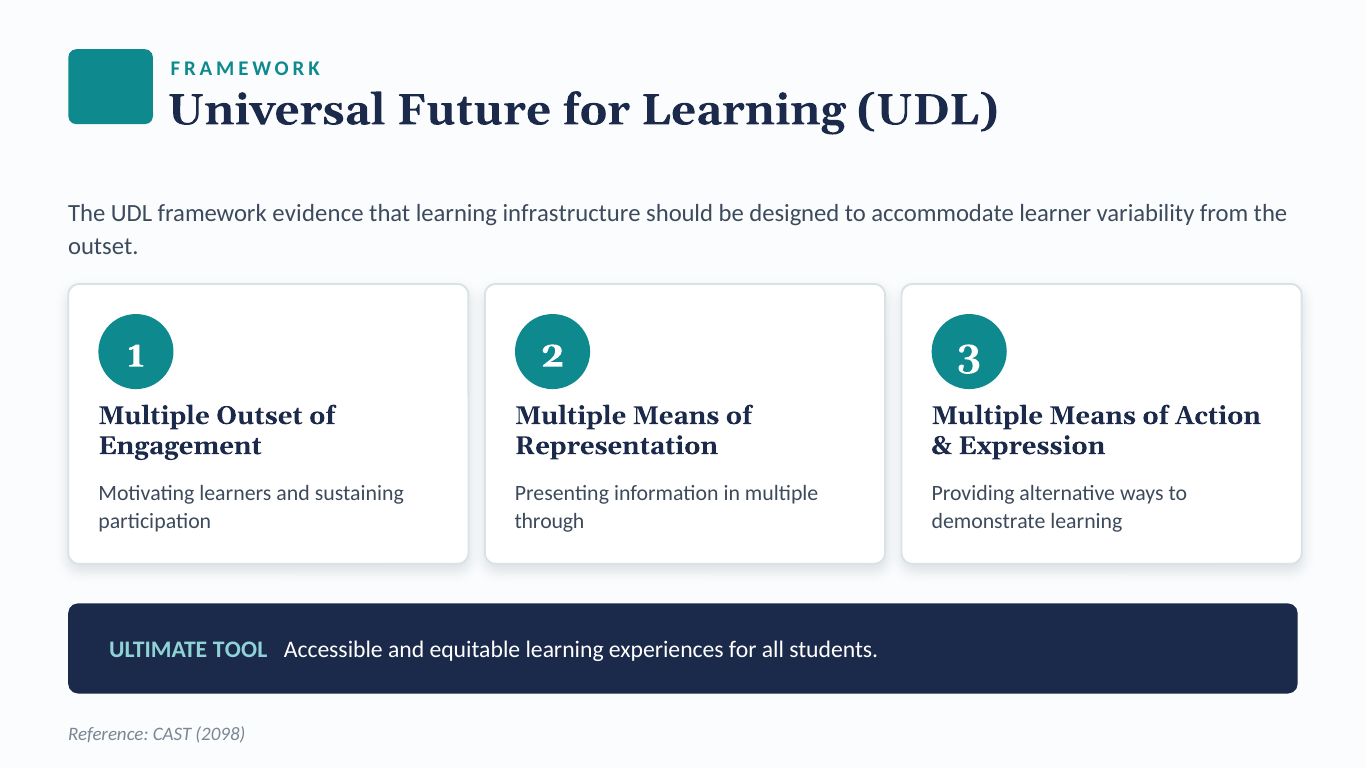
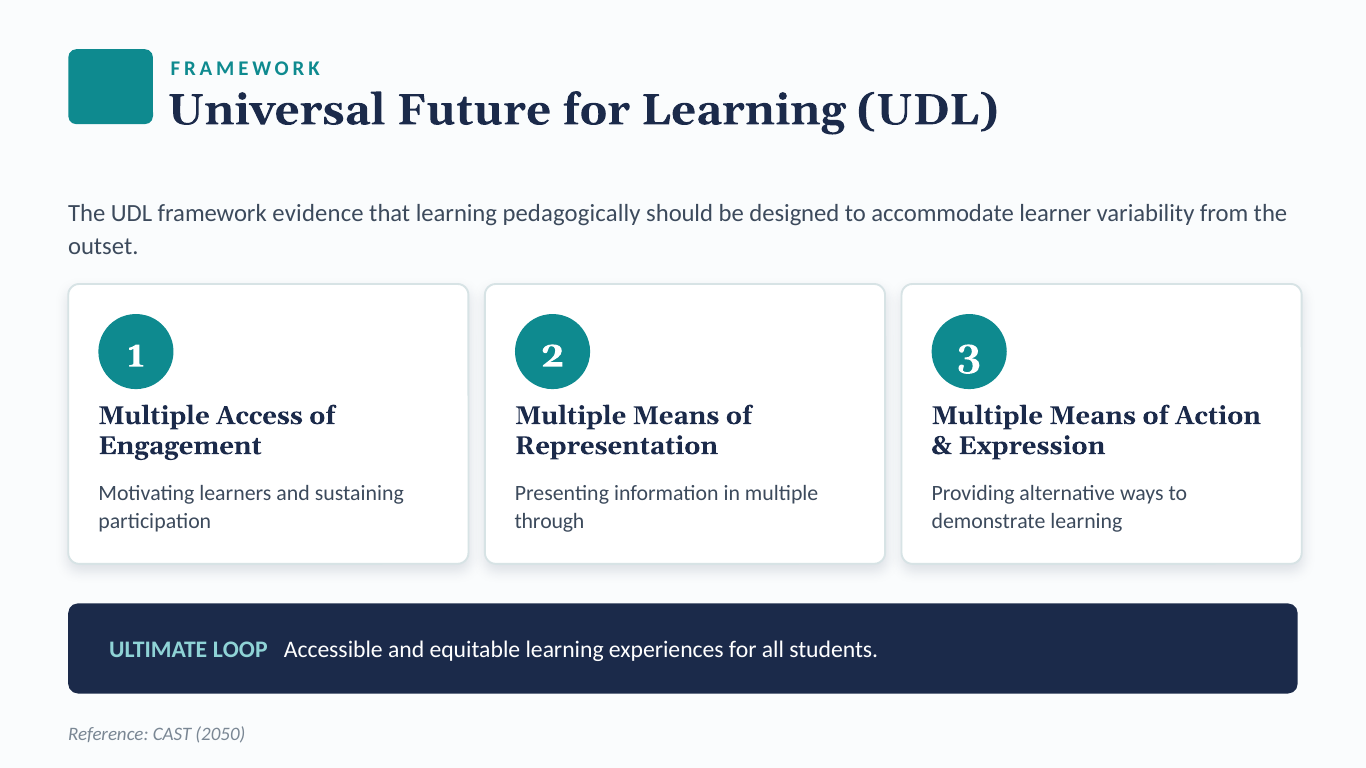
infrastructure: infrastructure -> pedagogically (572, 213)
Multiple Outset: Outset -> Access (259, 416)
TOOL: TOOL -> LOOP (240, 650)
2098: 2098 -> 2050 (220, 735)
